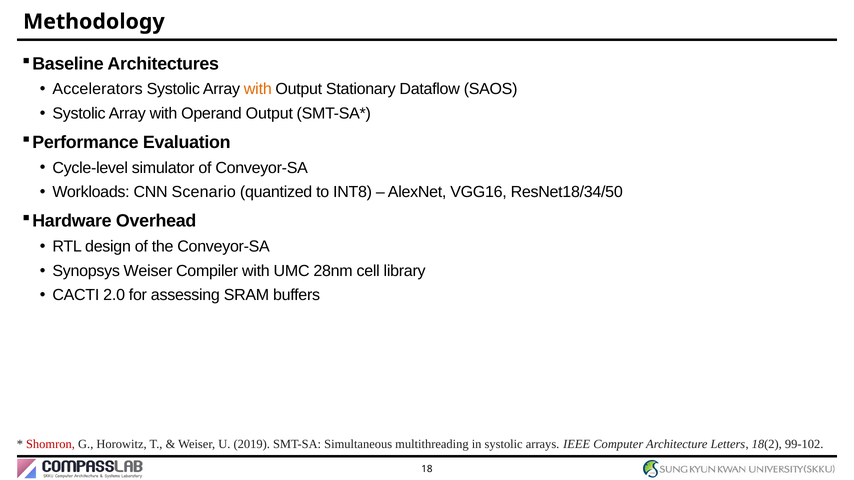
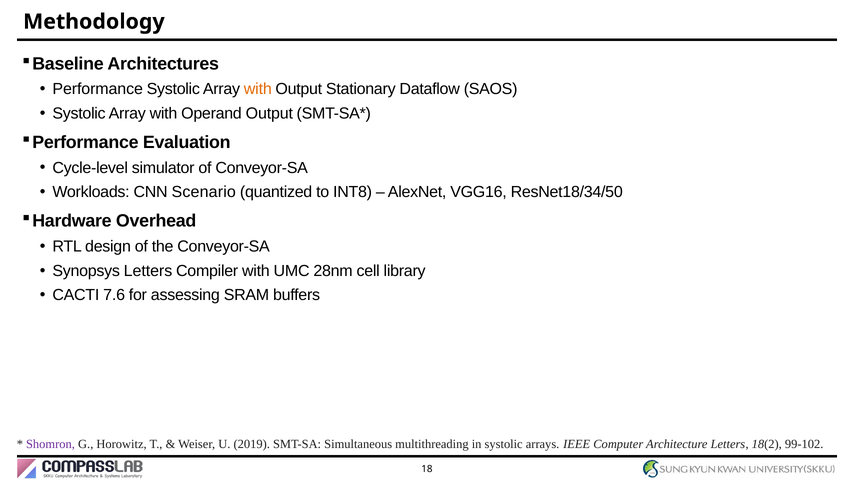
Accelerators: Accelerators -> Performance (98, 89)
Synopsys Weiser: Weiser -> Letters (148, 271)
2.0: 2.0 -> 7.6 (114, 295)
Shomron colour: red -> purple (50, 444)
